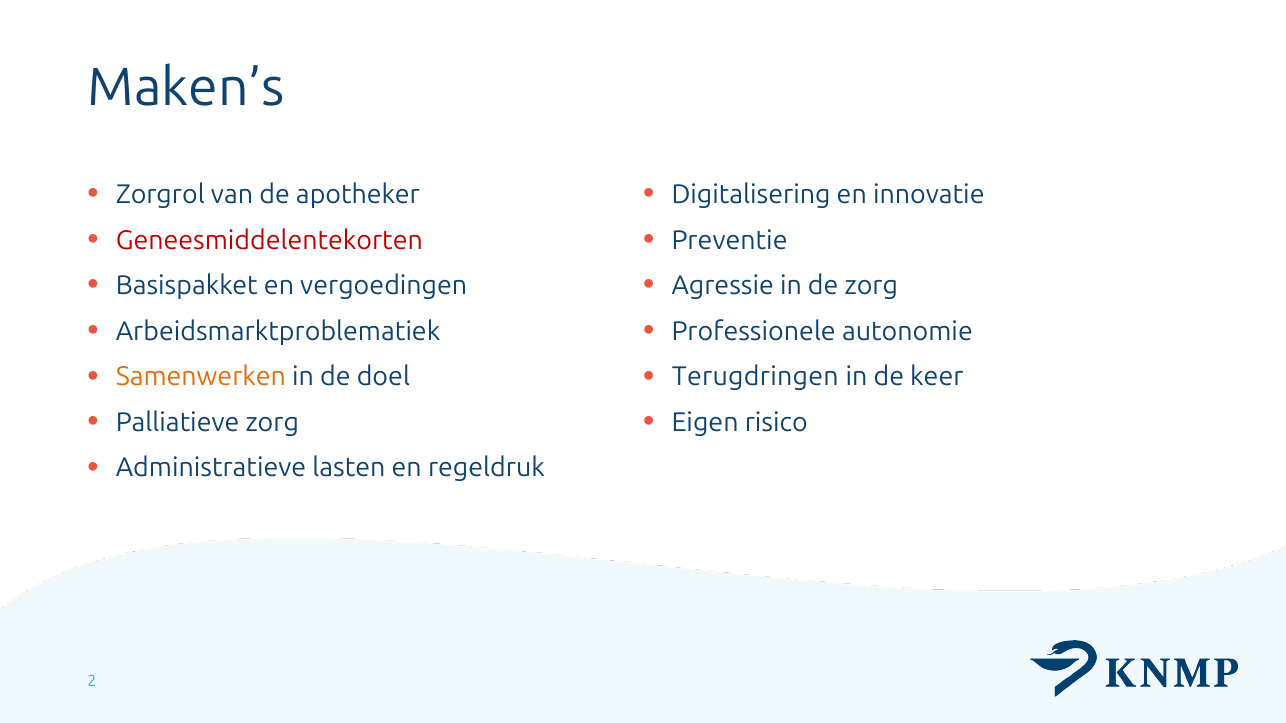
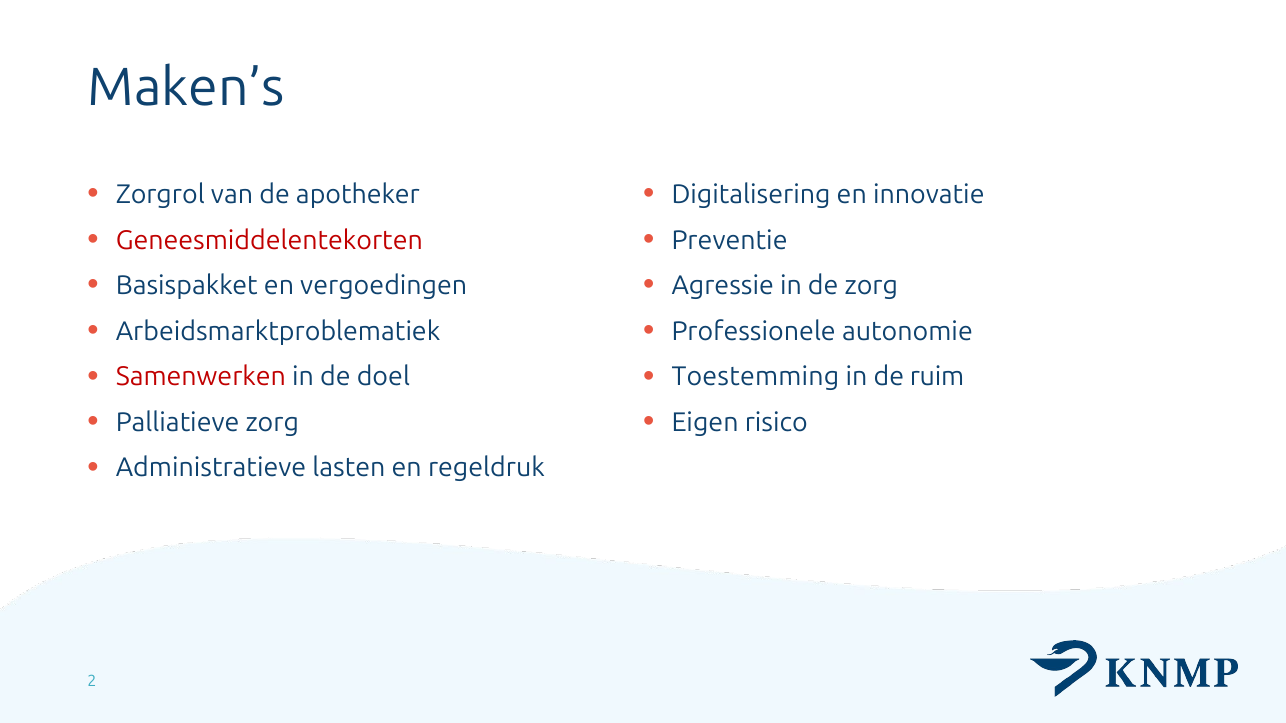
Samenwerken colour: orange -> red (201, 377)
Terugdringen: Terugdringen -> Toestemming (755, 377)
keer: keer -> ruim (937, 377)
